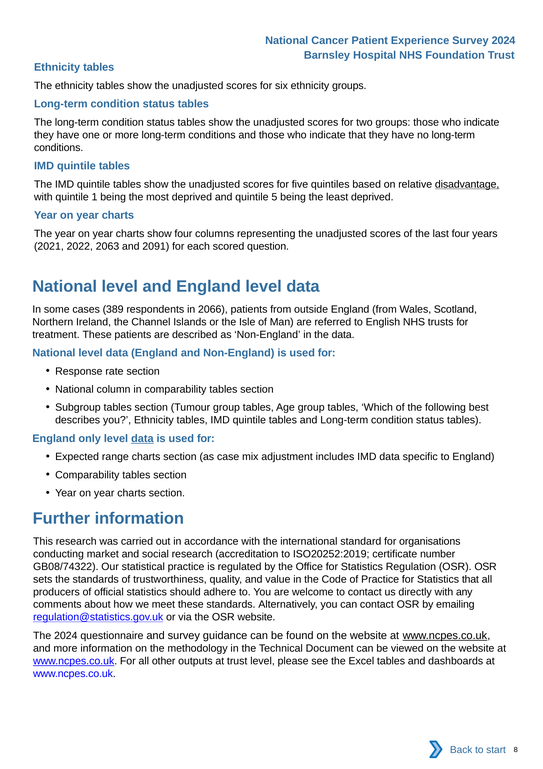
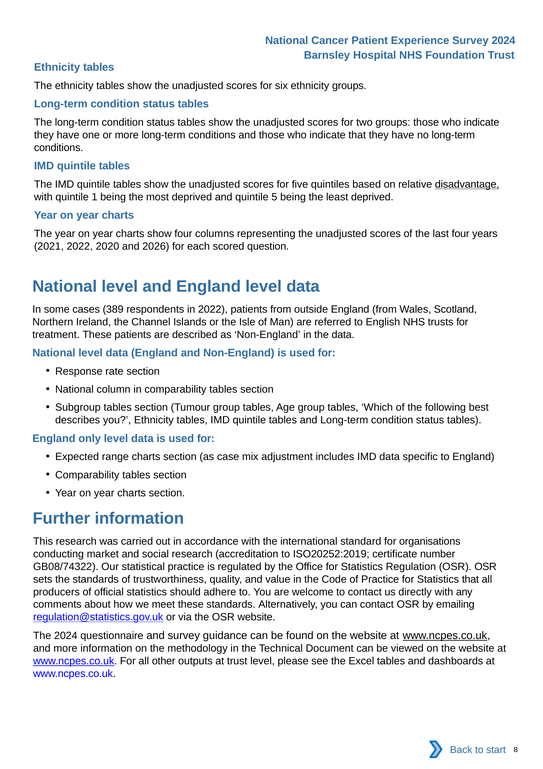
2063: 2063 -> 2020 (107, 246)
2091: 2091 -> 2026 (156, 246)
in 2066: 2066 -> 2022 (213, 309)
data underline: present -> none (142, 438)
